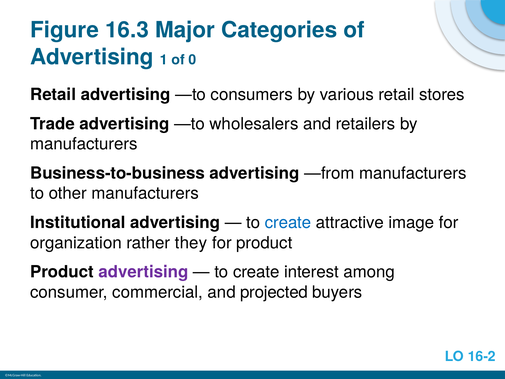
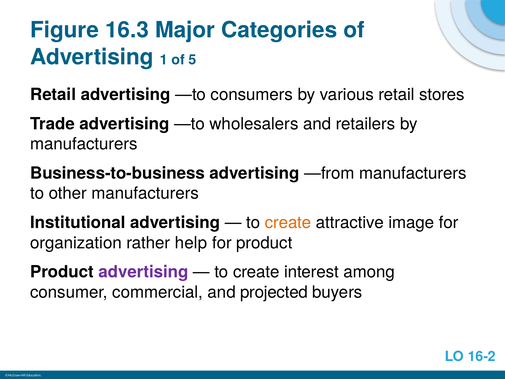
0: 0 -> 5 (193, 60)
create colour: blue -> orange (288, 222)
they: they -> help (191, 243)
